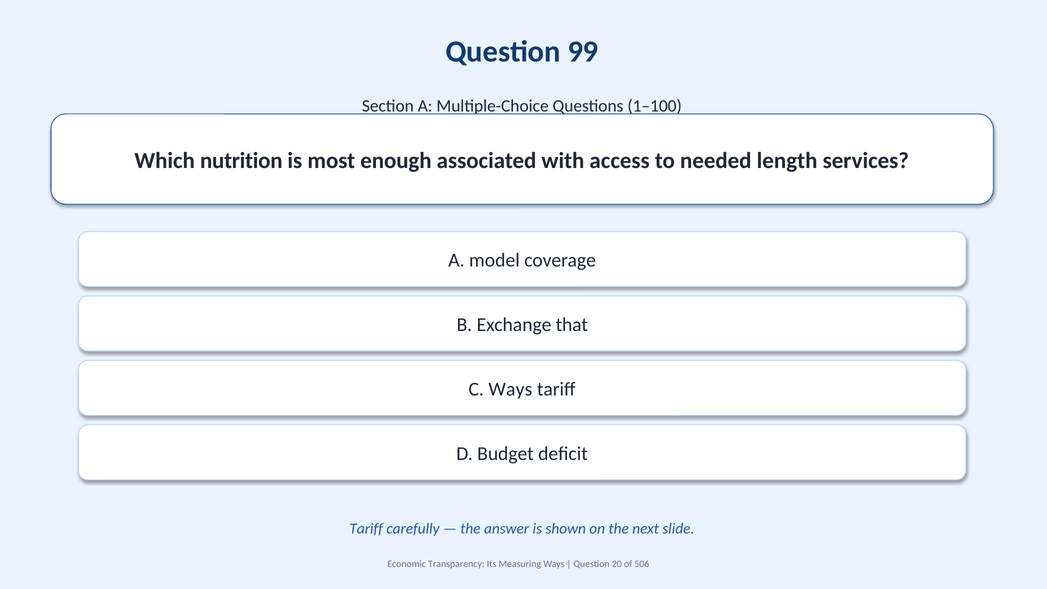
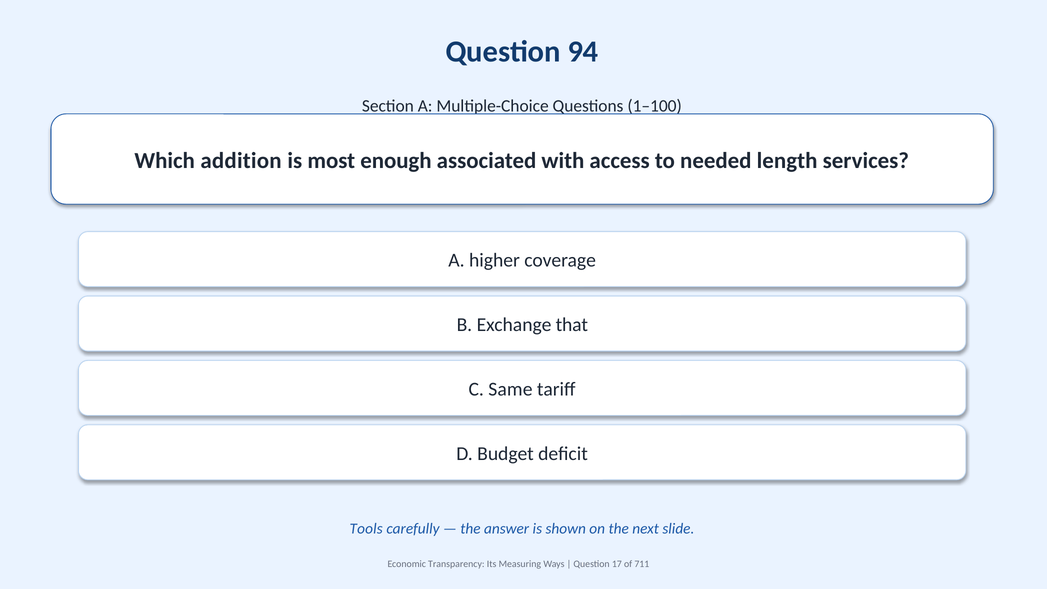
99: 99 -> 94 (583, 52)
nutrition: nutrition -> addition (241, 161)
model: model -> higher (494, 260)
C Ways: Ways -> Same (510, 389)
Tariff: Tariff -> Tools (366, 528)
20: 20 -> 17 (617, 564)
506: 506 -> 711 (642, 564)
